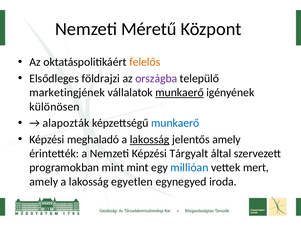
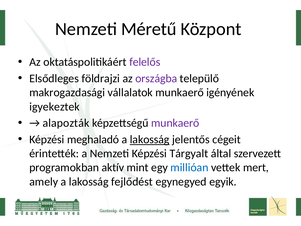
felelős colour: orange -> purple (145, 62)
marketingjének: marketingjének -> makrogazdasági (67, 92)
munkaerő underline: present -> none (180, 92)
különösen: különösen -> igyekeztek (55, 107)
munkaerő colour: blue -> purple (175, 123)
jelentős amely: amely -> cégeit (227, 139)
programokban mint: mint -> aktív (113, 167)
egyetlen: egyetlen -> fejlődést (132, 182)
iroda: iroda -> egyik (223, 182)
